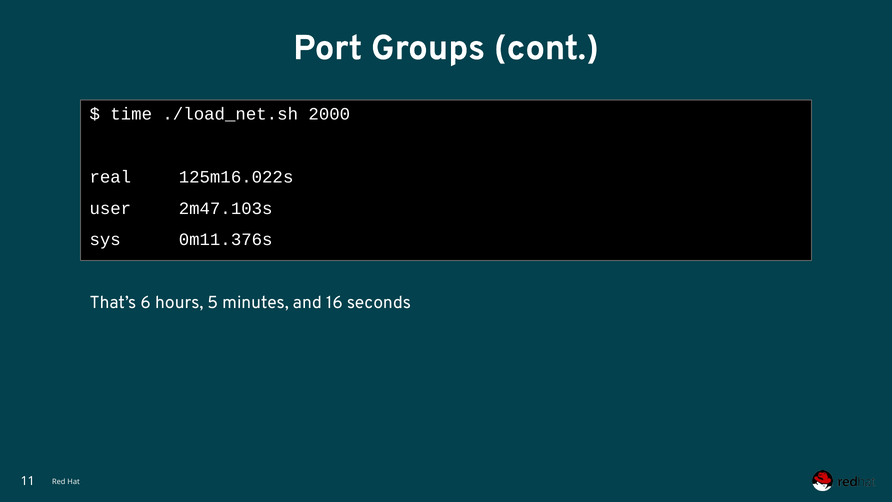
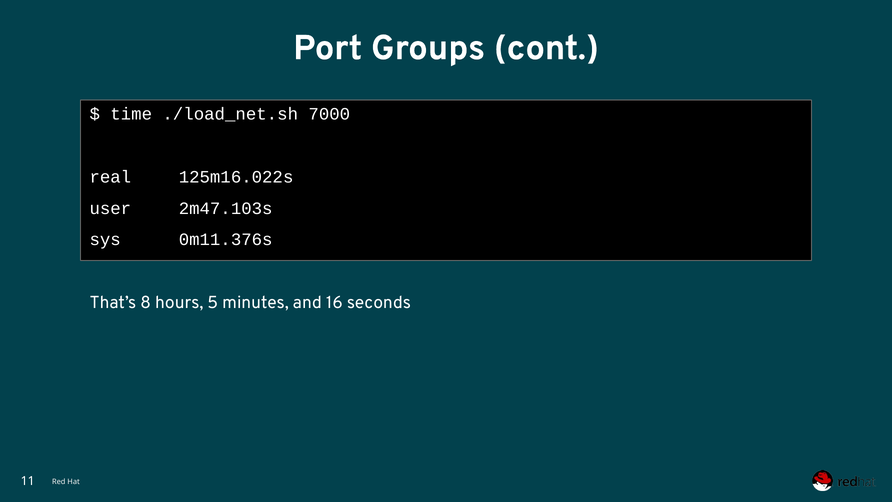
2000: 2000 -> 7000 (329, 114)
6: 6 -> 8 (146, 302)
